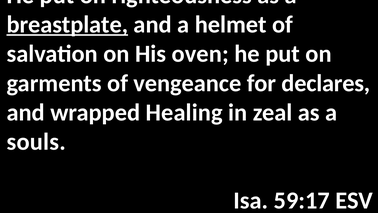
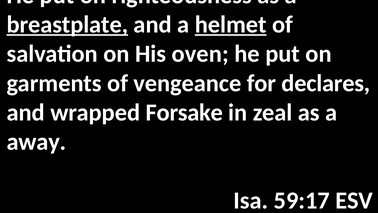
helmet underline: none -> present (231, 24)
Healing: Healing -> Forsake (184, 112)
souls: souls -> away (36, 142)
